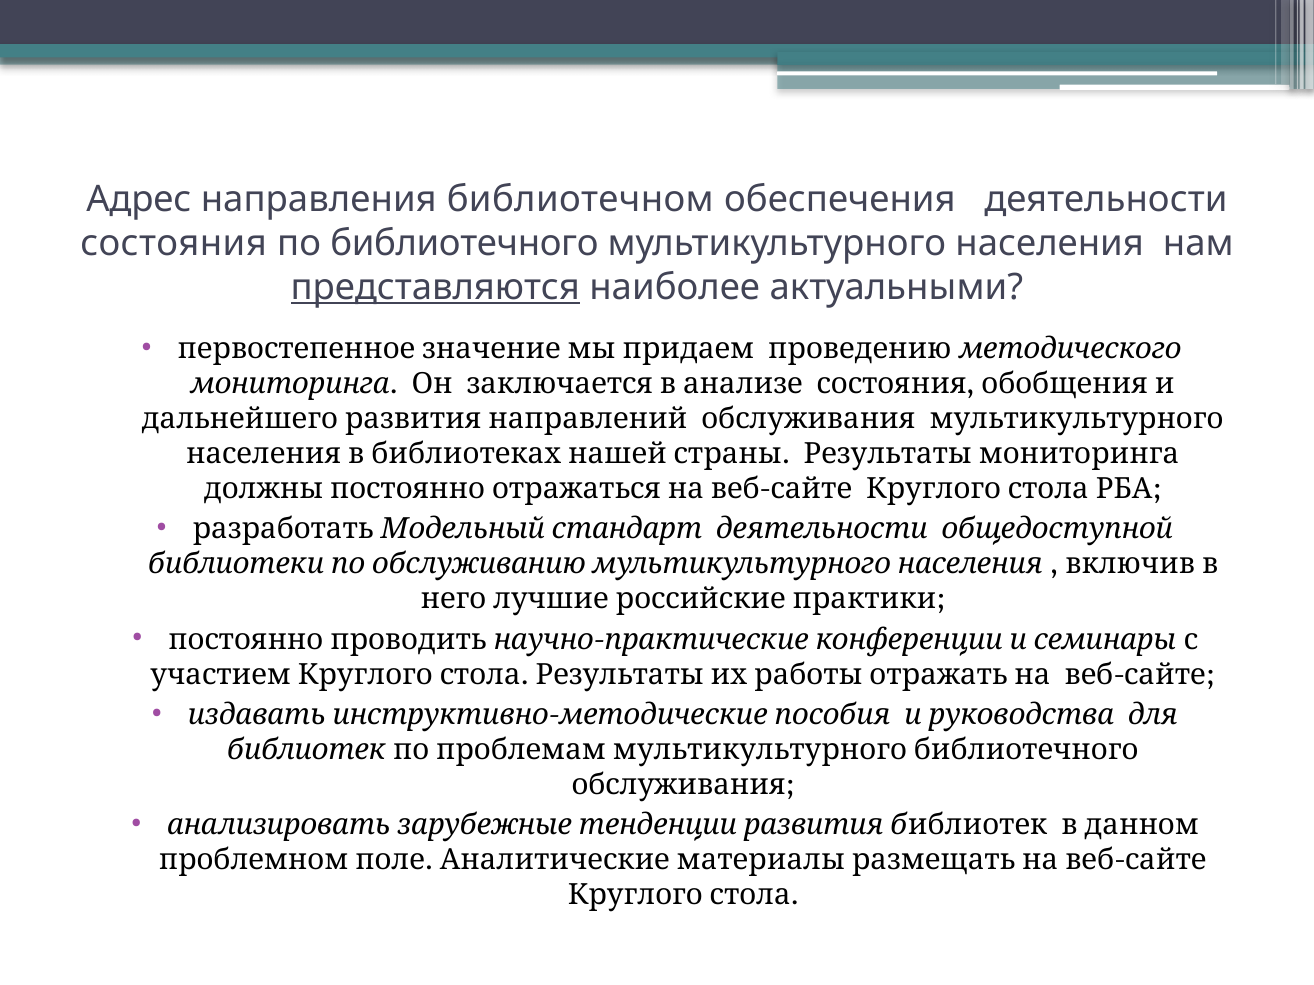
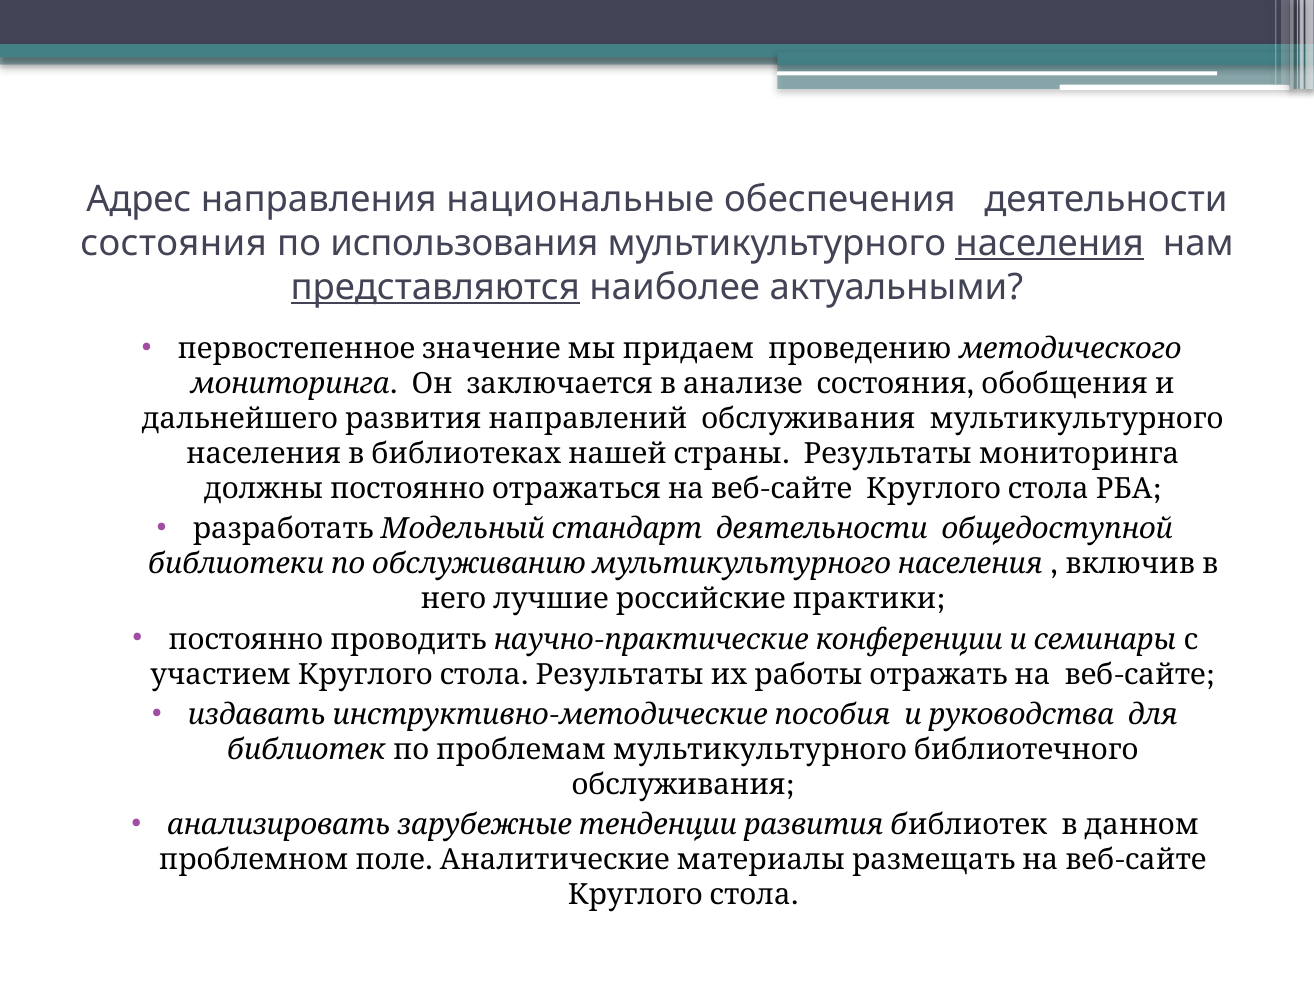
библиотечном: библиотечном -> национальные (580, 200)
библиотечного: библиотечного -> использования (464, 243)
населения underline: none -> present (1050, 243)
